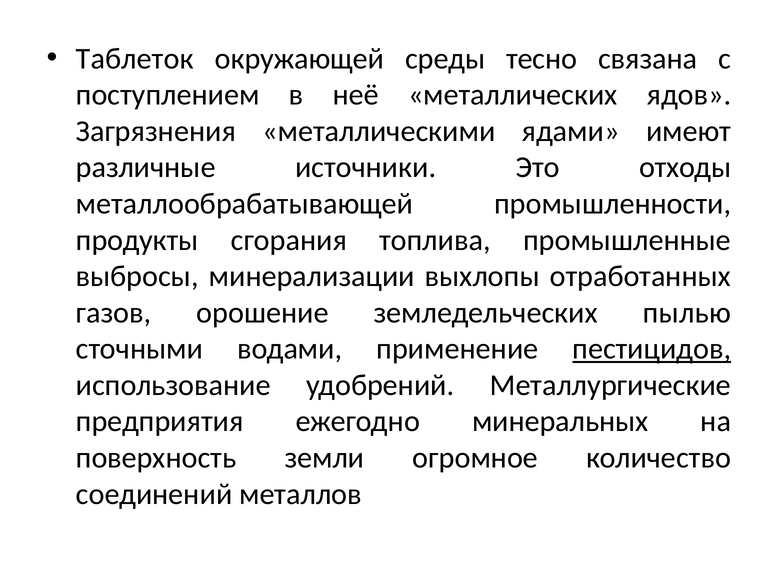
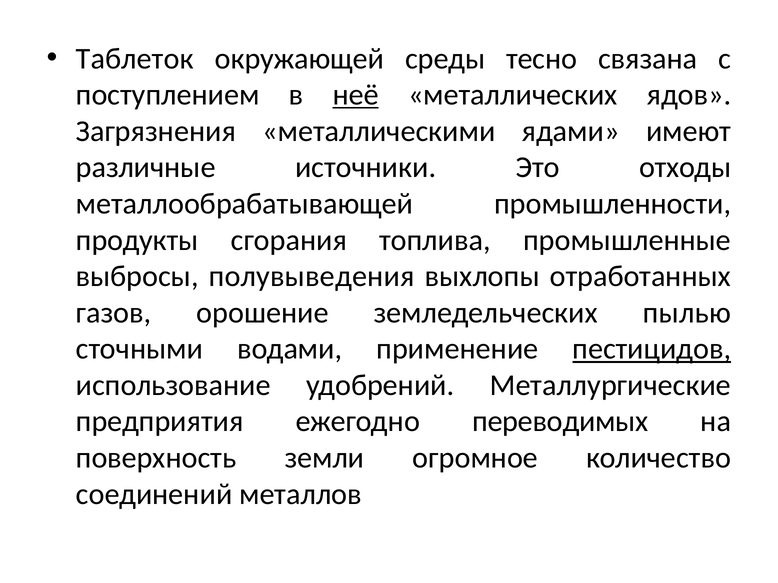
неё underline: none -> present (356, 95)
минерализации: минерализации -> полувыведения (312, 277)
минеральных: минеральных -> переводимых (560, 422)
